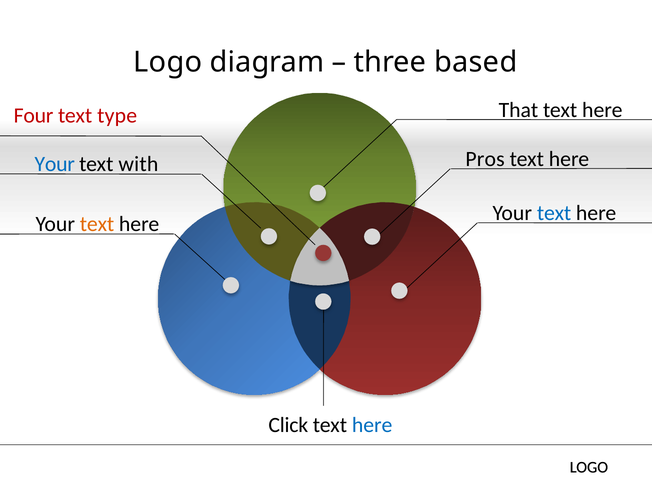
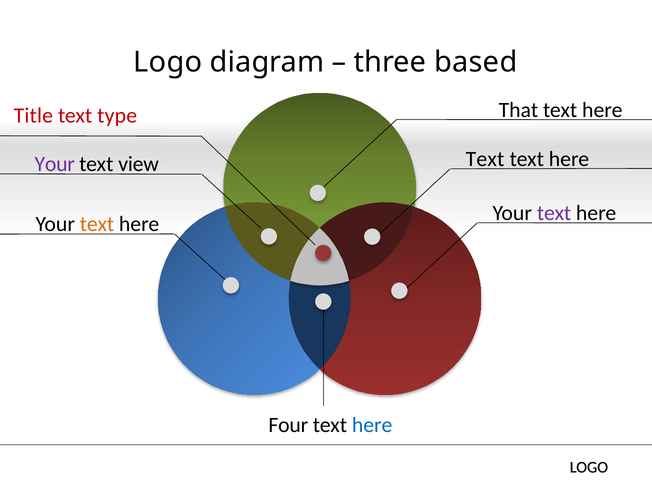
Four: Four -> Title (33, 116)
Pros: Pros -> Text (485, 159)
Your colour: blue -> purple (55, 164)
with: with -> view (139, 164)
text colour: blue -> purple (554, 213)
Click: Click -> Four (288, 425)
